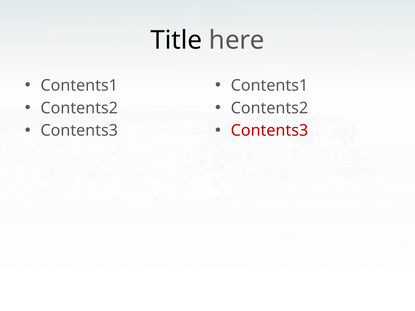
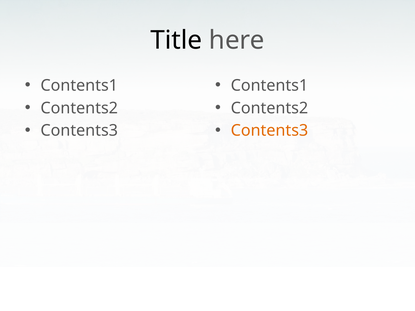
Contents3 colour: red -> orange (269, 131)
